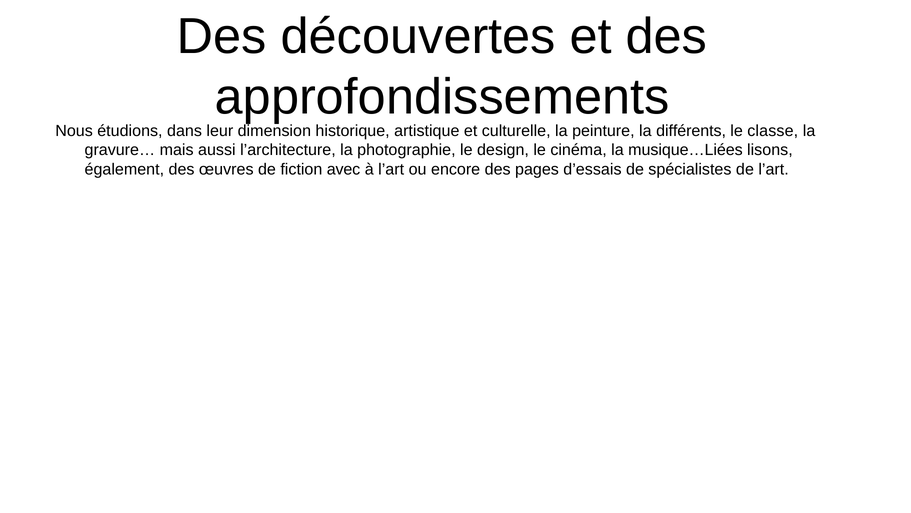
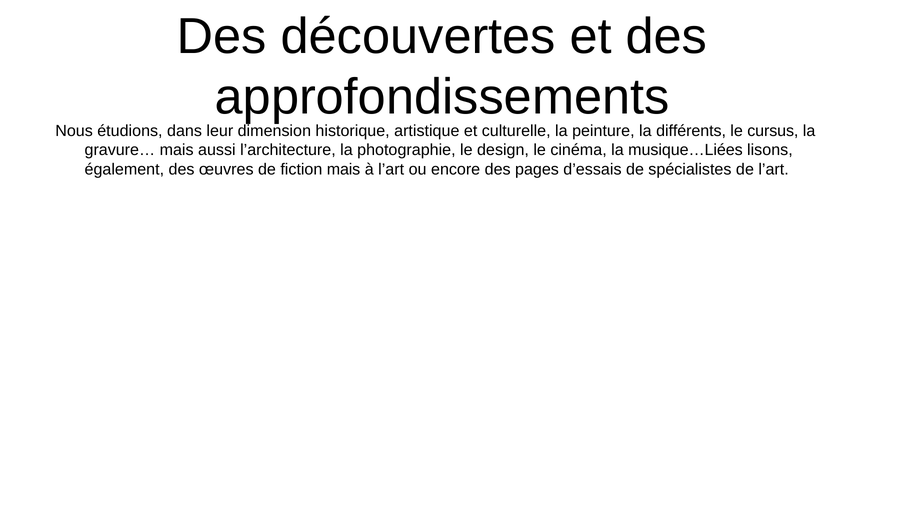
classe: classe -> cursus (773, 131)
fiction avec: avec -> mais (343, 169)
